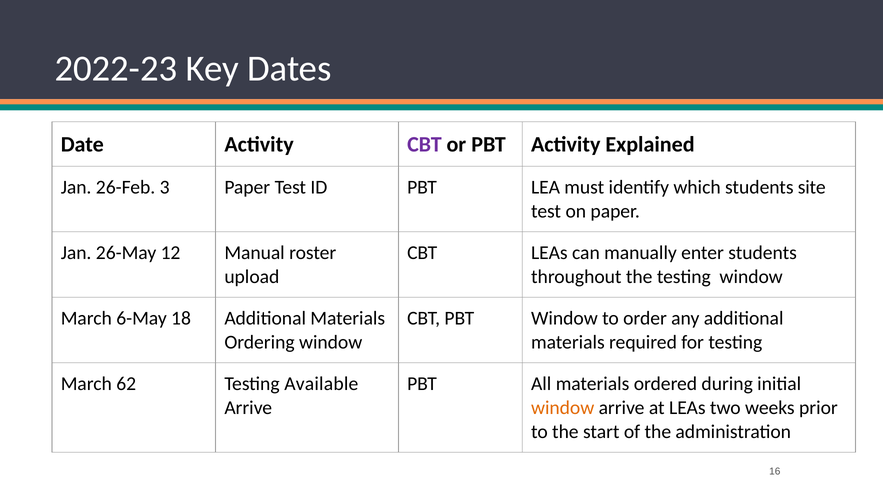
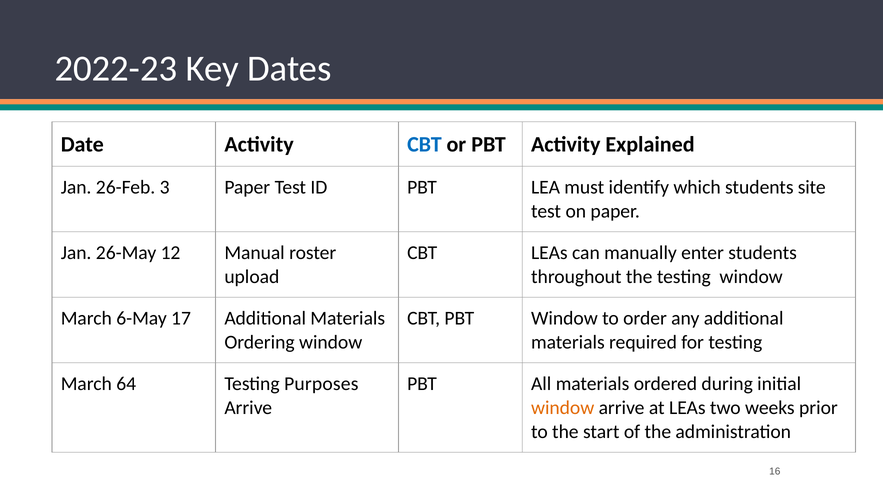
CBT colour: purple -> blue (424, 145)
18: 18 -> 17 (181, 319)
62: 62 -> 64 (126, 384)
Available: Available -> Purposes (321, 384)
